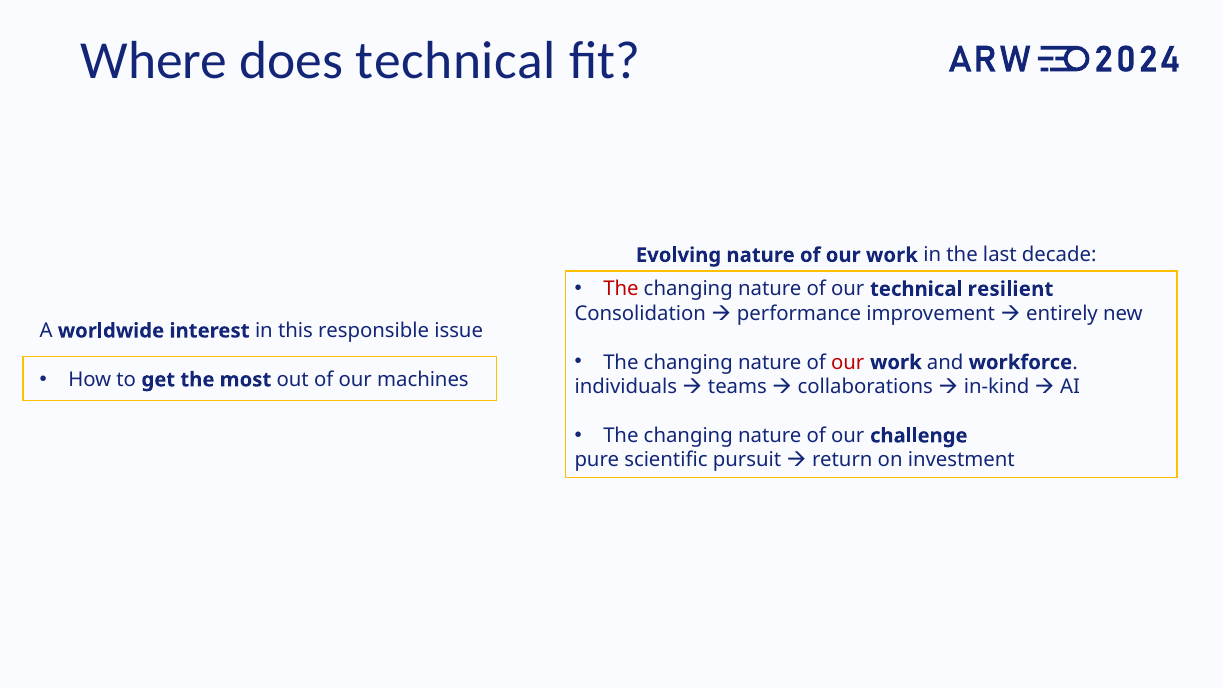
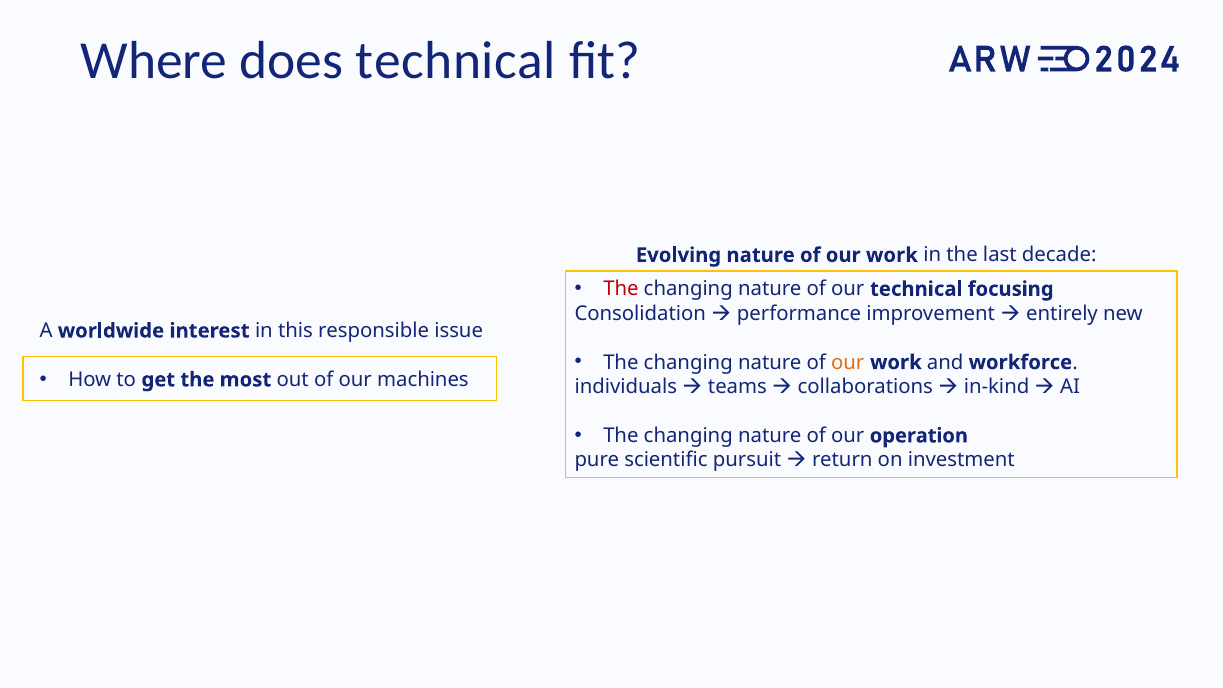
resilient: resilient -> focusing (1011, 289)
our colour: red -> orange (848, 362)
challenge: challenge -> operation (919, 436)
